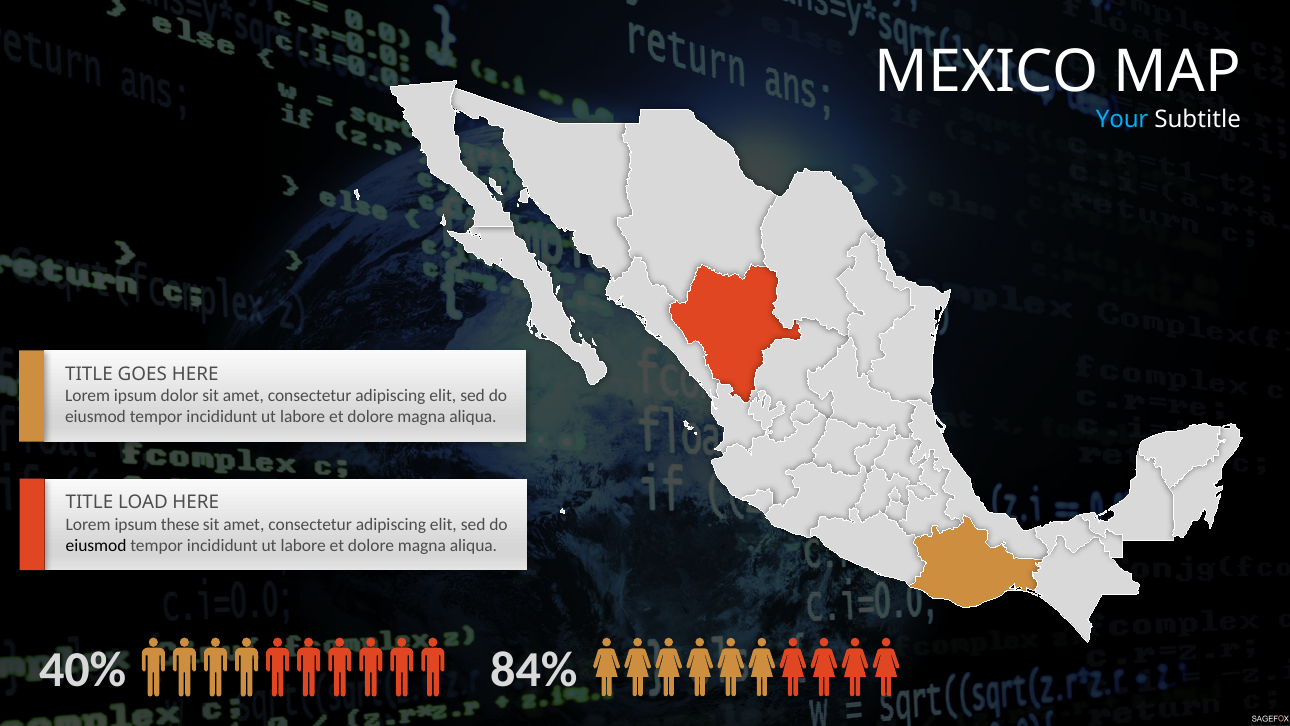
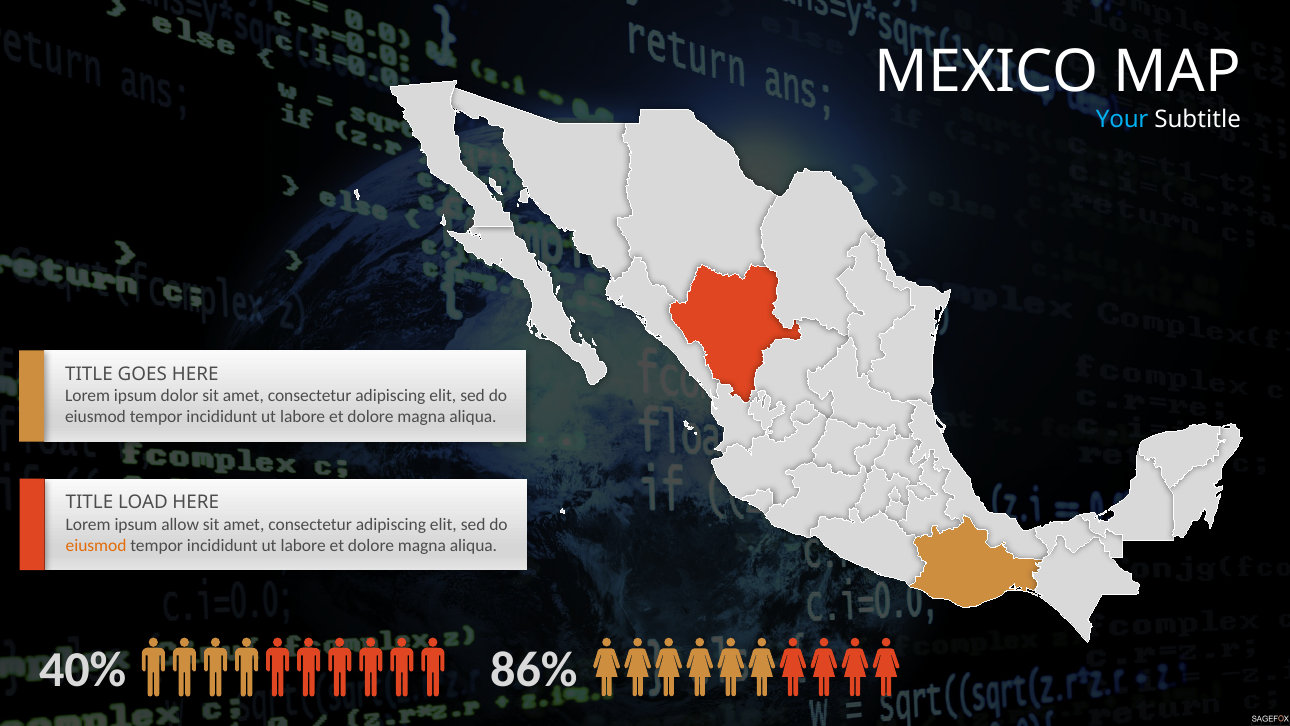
these: these -> allow (180, 524)
eiusmod colour: black -> orange (96, 545)
84%: 84% -> 86% (534, 670)
